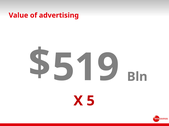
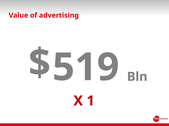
5: 5 -> 1 (91, 101)
